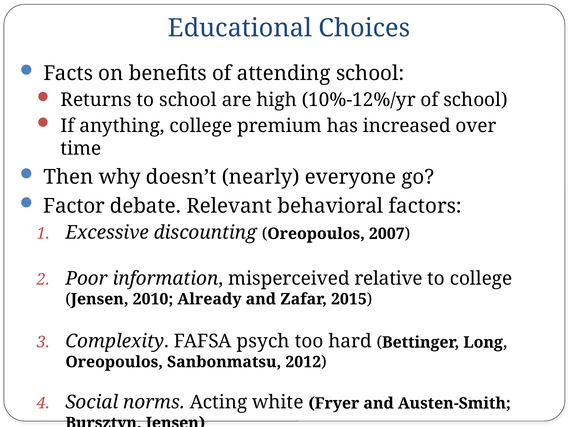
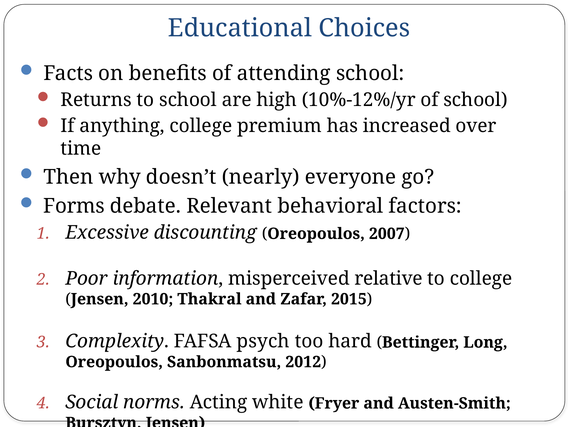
Factor: Factor -> Forms (74, 206)
Already: Already -> Thakral (209, 299)
